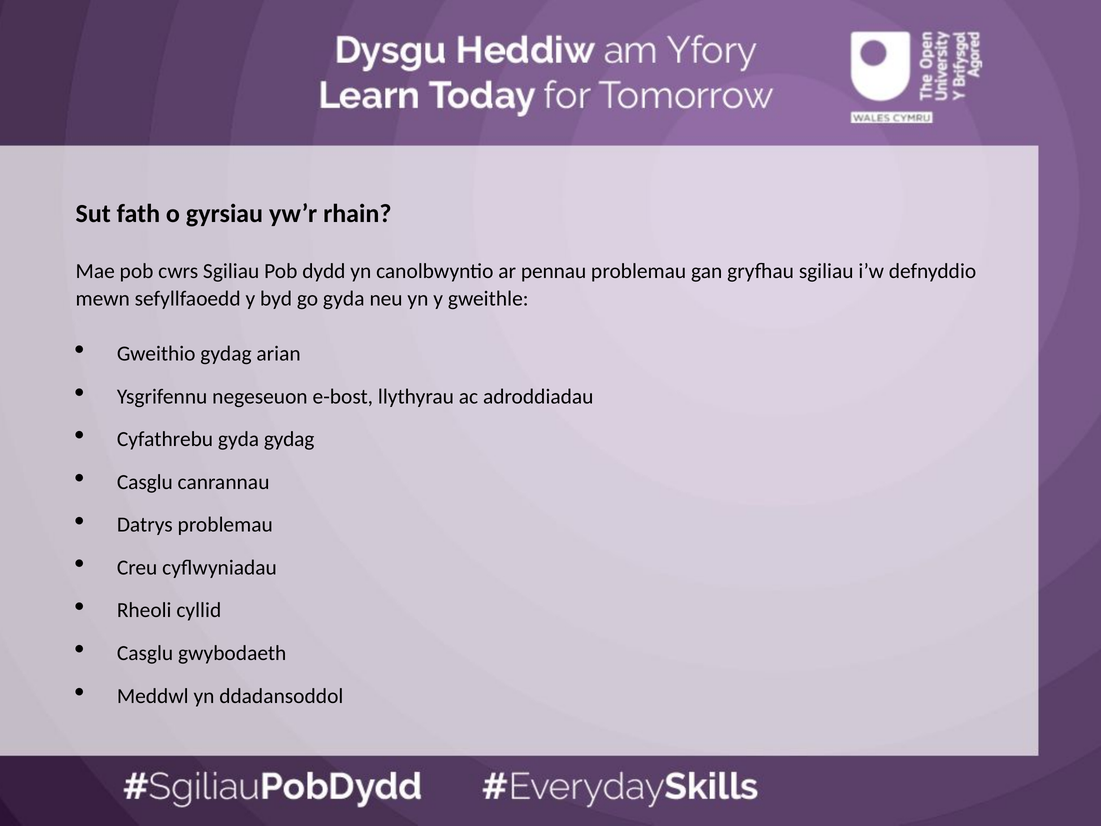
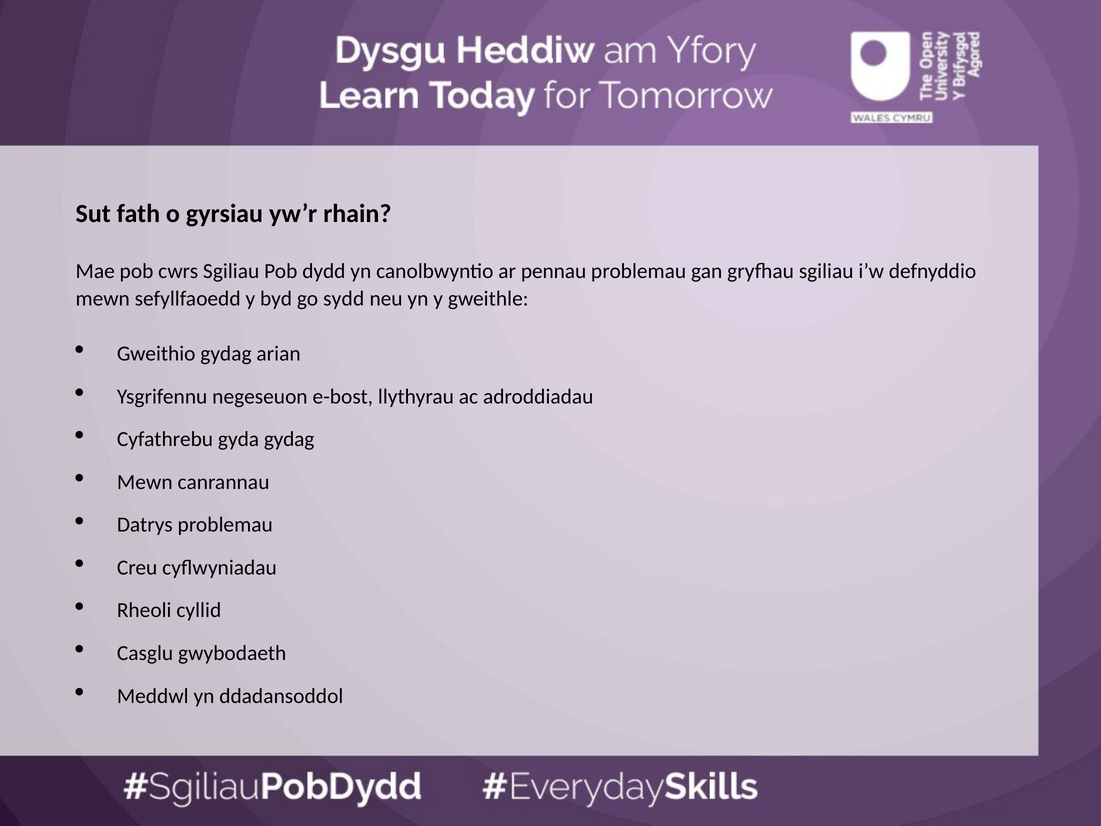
go gyda: gyda -> sydd (344, 299)
Casglu: Casglu -> Mewn (145, 482)
